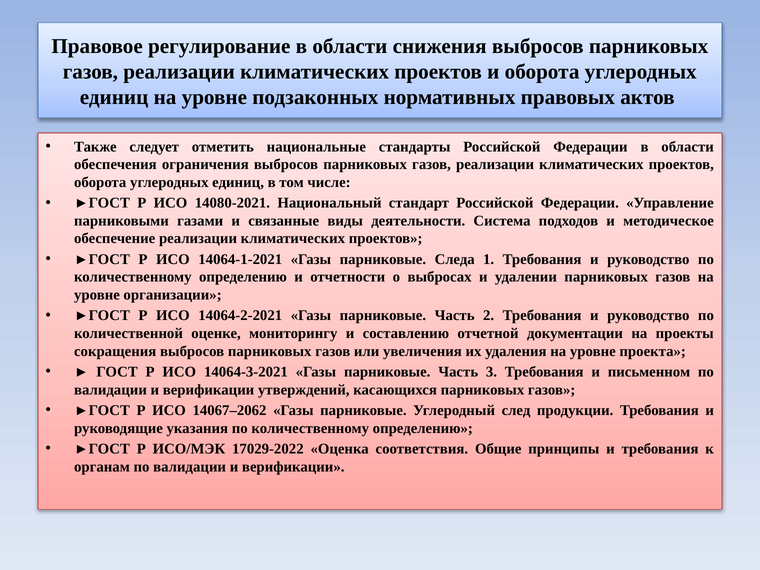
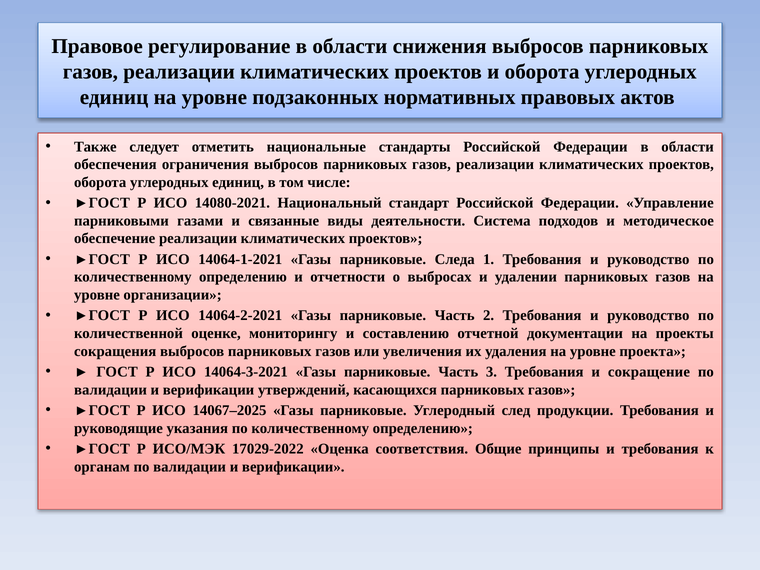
письменном: письменном -> сокращение (649, 372)
14067–2062: 14067–2062 -> 14067–2025 (230, 410)
